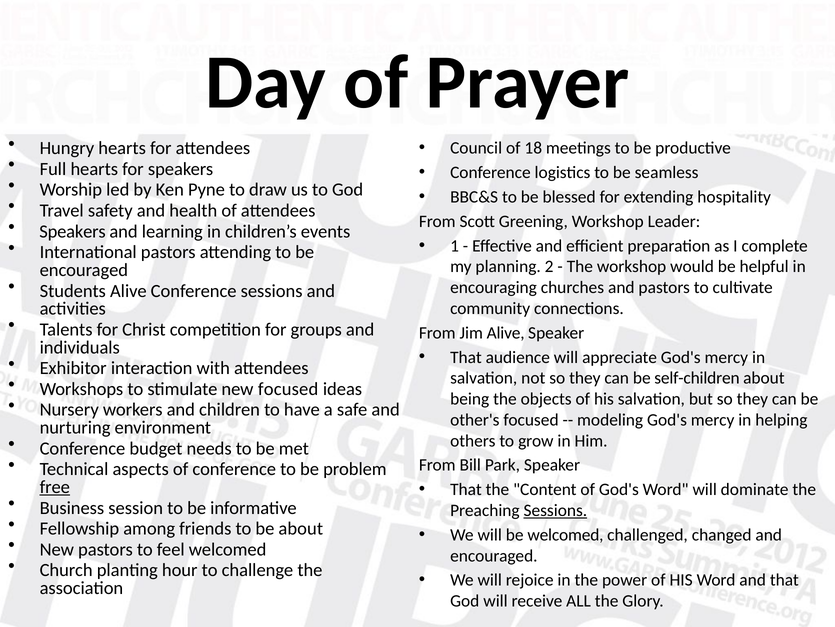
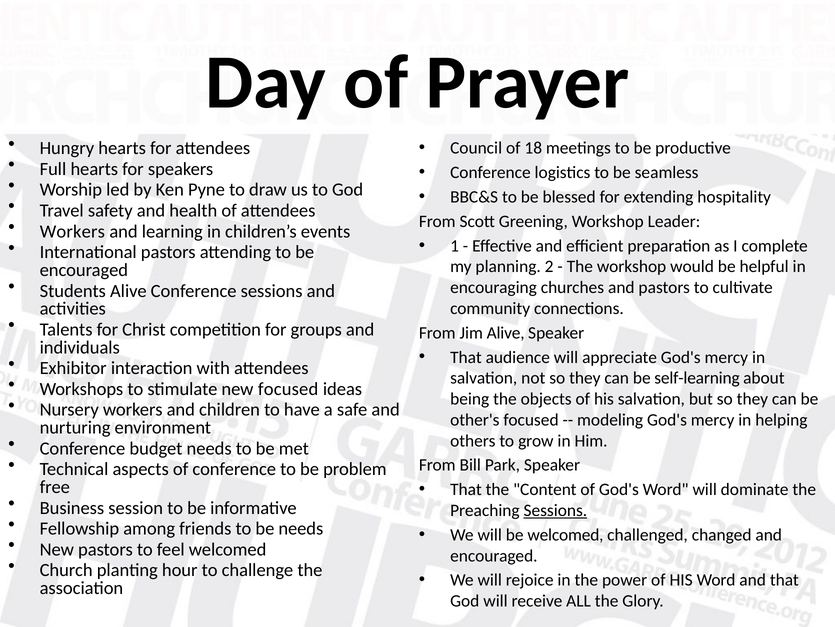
Speakers: Speakers -> Workers (72, 231)
self-children: self-children -> self-learning (697, 378)
free underline: present -> none (55, 486)
be about: about -> needs (301, 528)
